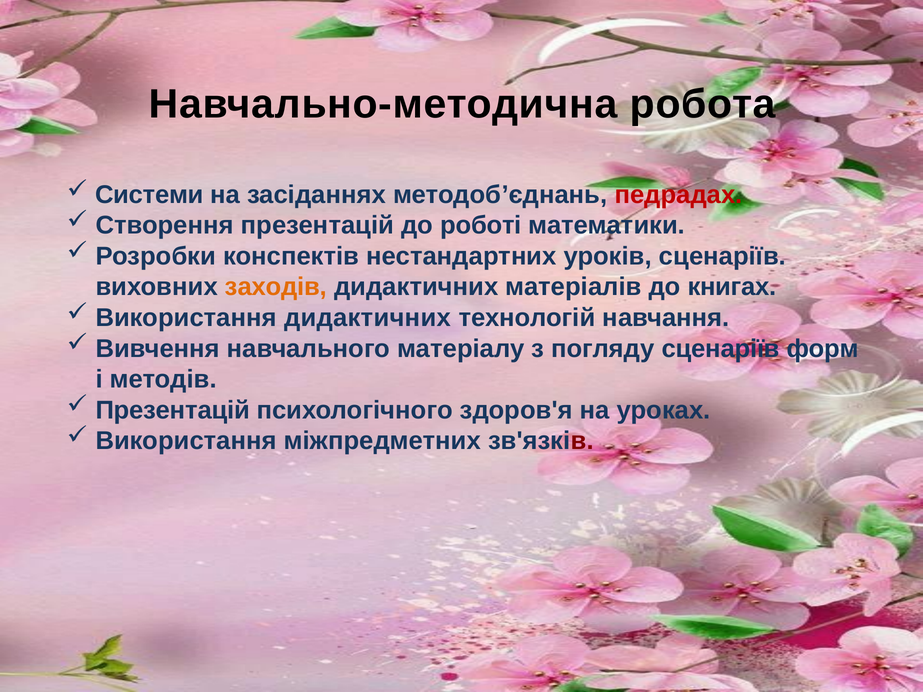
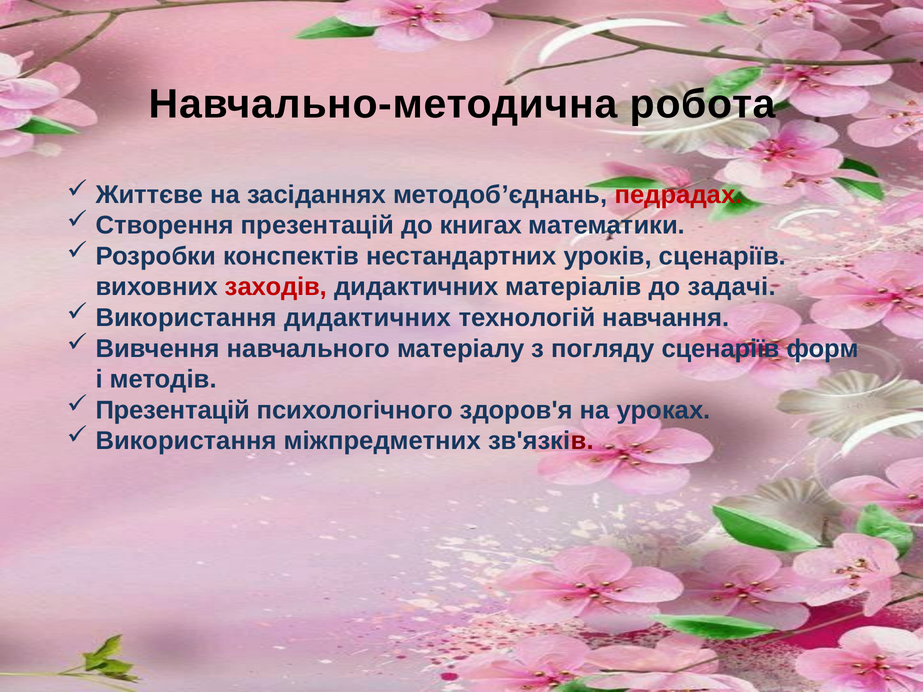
Системи: Системи -> Життєве (149, 195)
роботі: роботі -> книгах (481, 226)
заходів colour: orange -> red (276, 287)
книгах: книгах -> задачі (732, 287)
